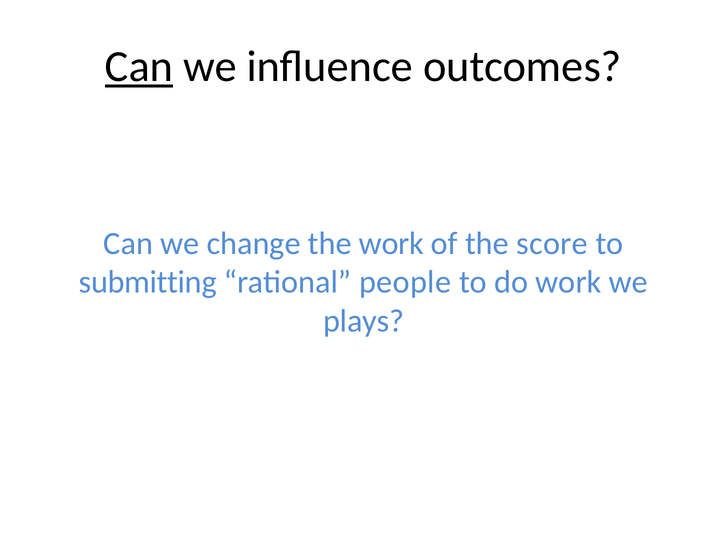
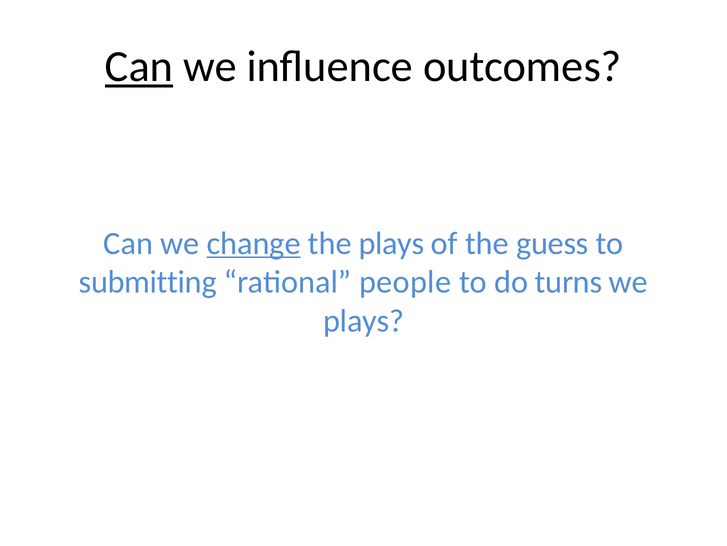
change underline: none -> present (254, 243)
the work: work -> plays (392, 243)
score: score -> guess (552, 243)
do work: work -> turns (569, 282)
